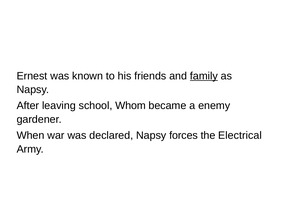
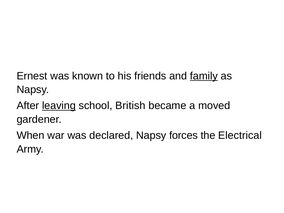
leaving underline: none -> present (59, 106)
Whom: Whom -> British (130, 106)
enemy: enemy -> moved (214, 106)
